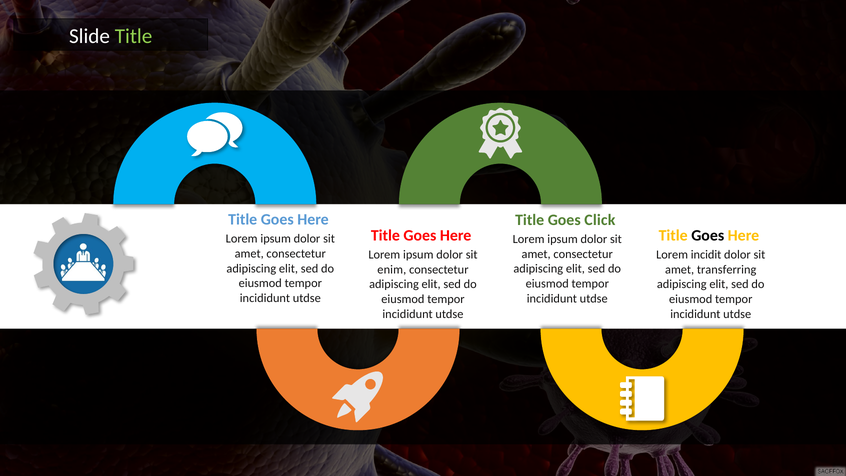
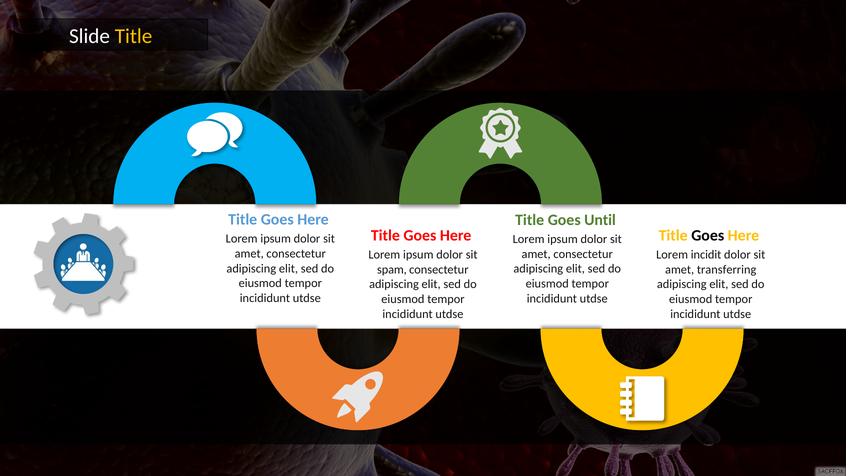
Title colour: light green -> yellow (134, 36)
Click: Click -> Until (600, 220)
enim: enim -> spam (392, 269)
